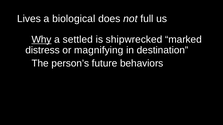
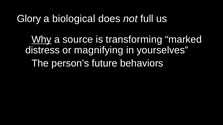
Lives: Lives -> Glory (29, 19)
settled: settled -> source (78, 40)
shipwrecked: shipwrecked -> transforming (134, 40)
destination: destination -> yourselves (163, 50)
